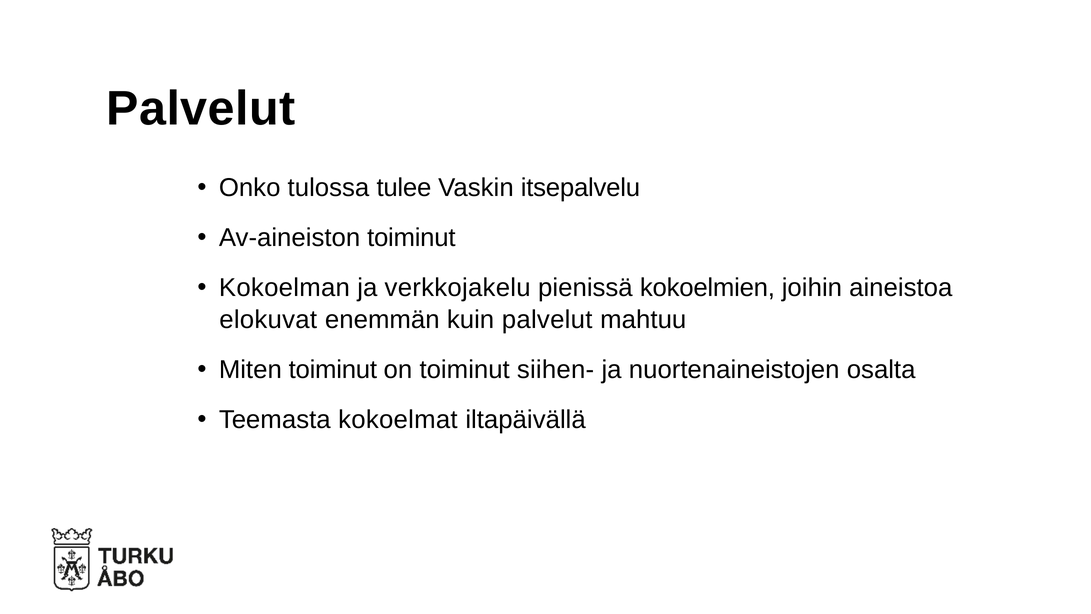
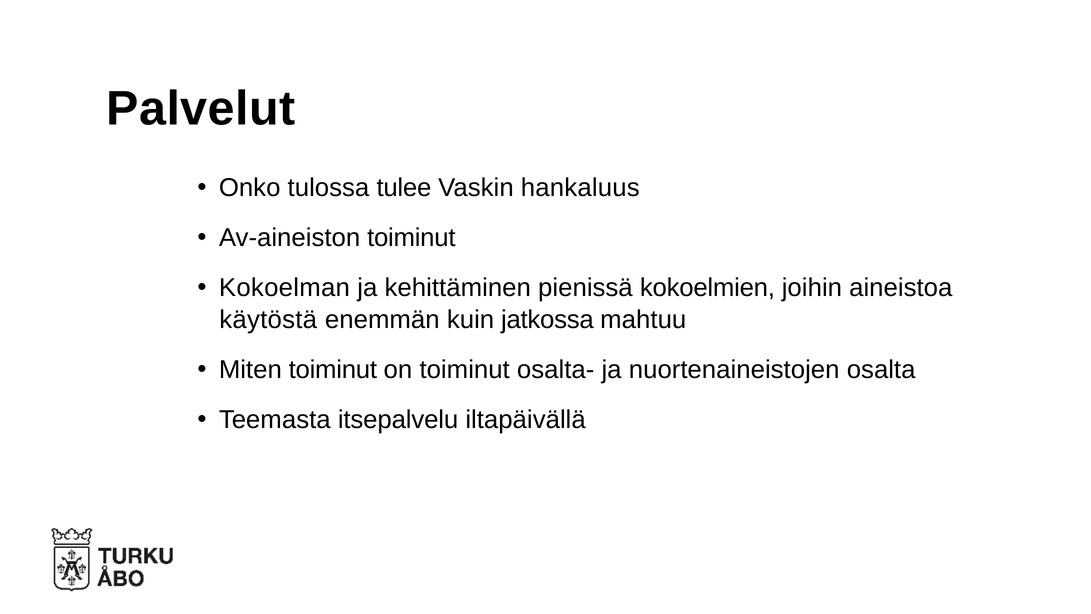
itsepalvelu: itsepalvelu -> hankaluus (580, 188)
verkkojakelu: verkkojakelu -> kehittäminen (458, 288)
elokuvat: elokuvat -> käytöstä (268, 320)
kuin palvelut: palvelut -> jatkossa (547, 320)
siihen-: siihen- -> osalta- (556, 370)
kokoelmat: kokoelmat -> itsepalvelu (398, 420)
